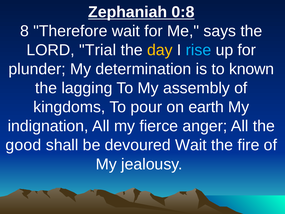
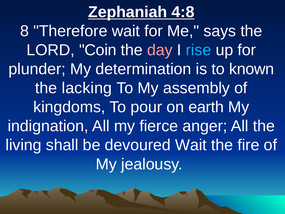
0:8: 0:8 -> 4:8 (183, 12)
Trial: Trial -> Coin (98, 50)
day colour: yellow -> pink (160, 50)
lagging: lagging -> lacking (87, 88)
good: good -> living (24, 145)
